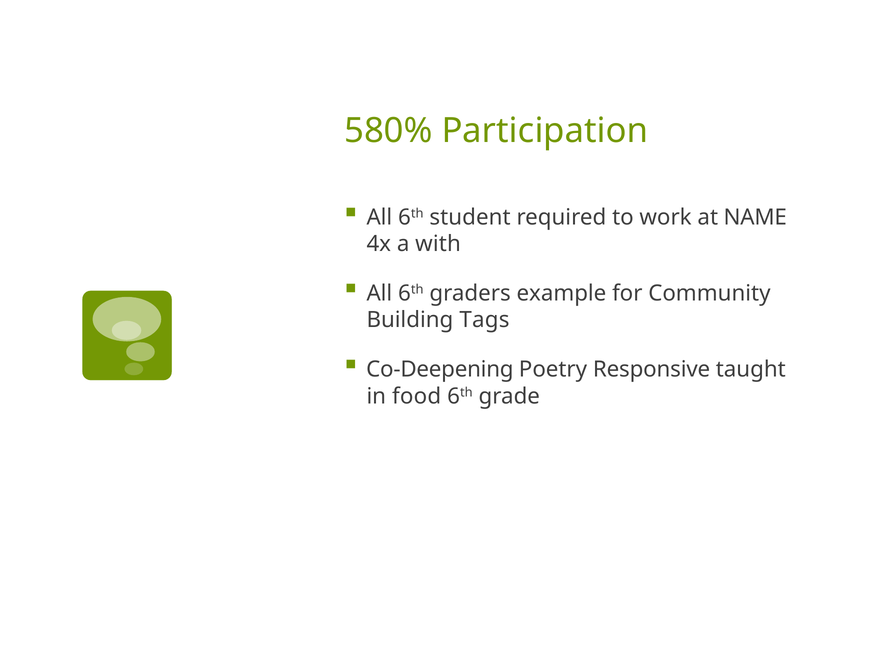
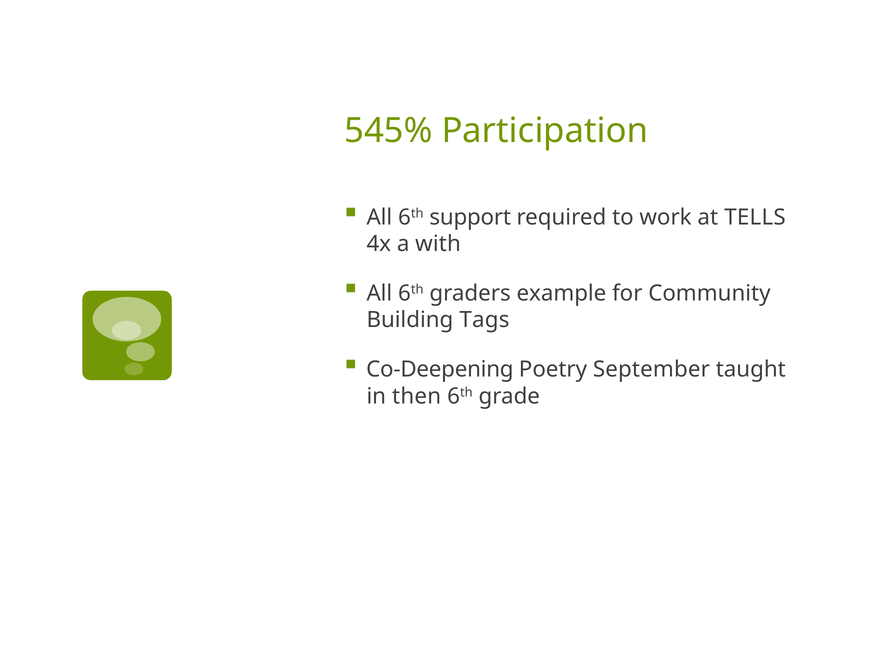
580%: 580% -> 545% (388, 131)
student: student -> support (470, 217)
NAME: NAME -> TELLS (755, 217)
Responsive: Responsive -> September (651, 369)
food: food -> then (417, 396)
